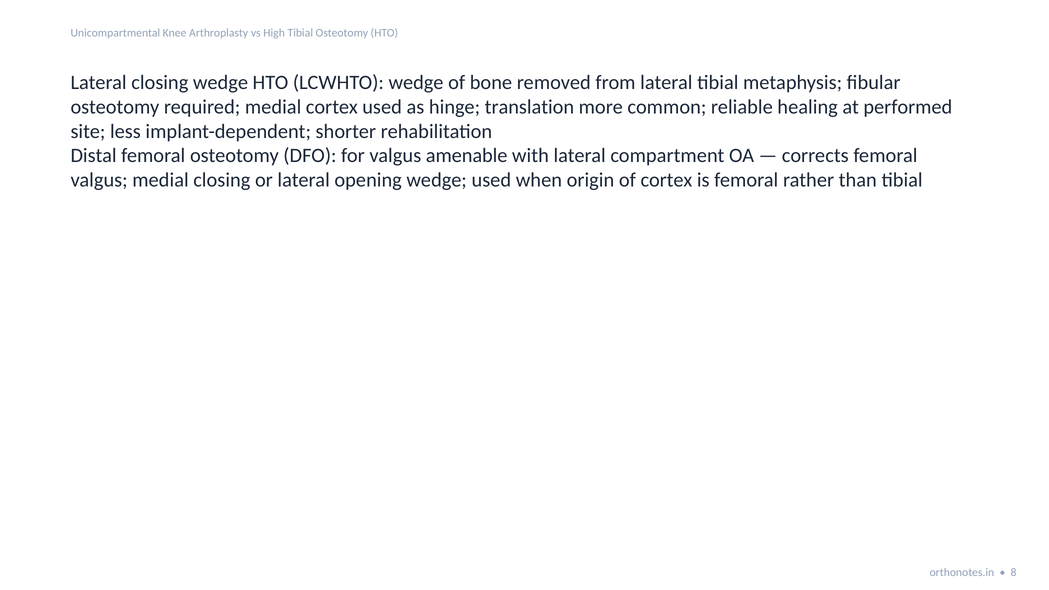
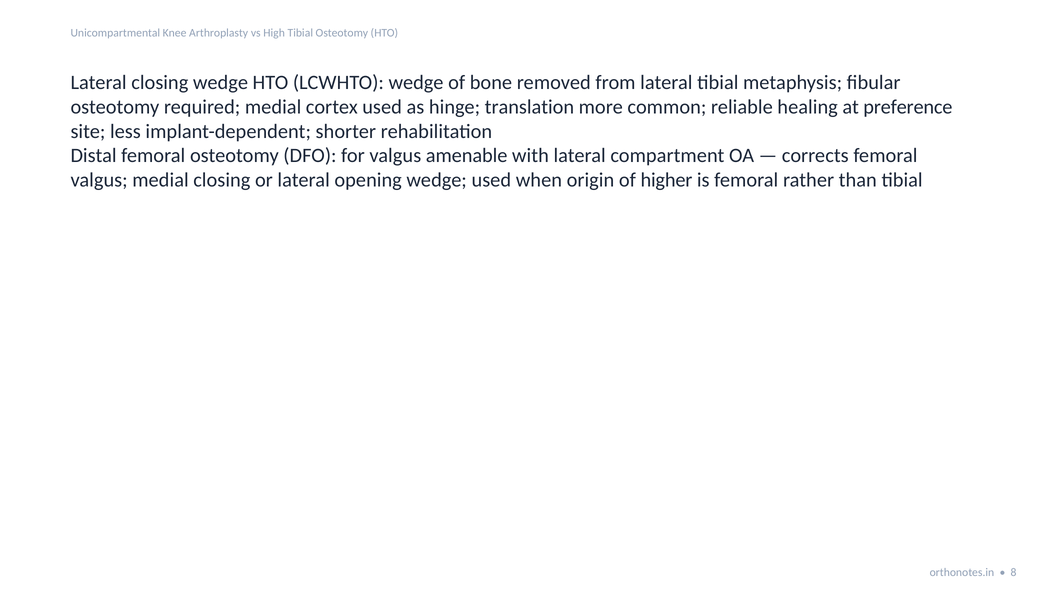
performed: performed -> preference (908, 107)
of cortex: cortex -> higher (666, 180)
